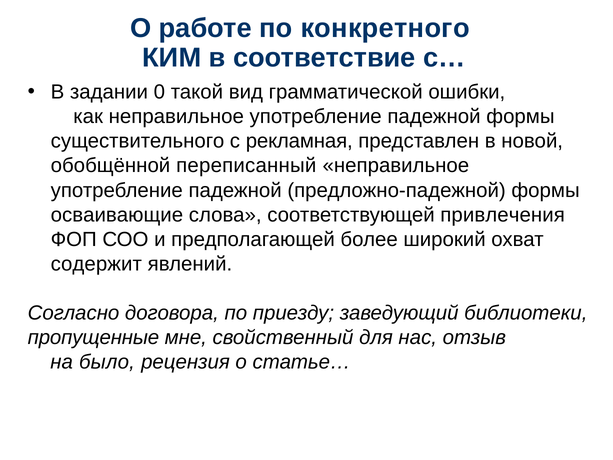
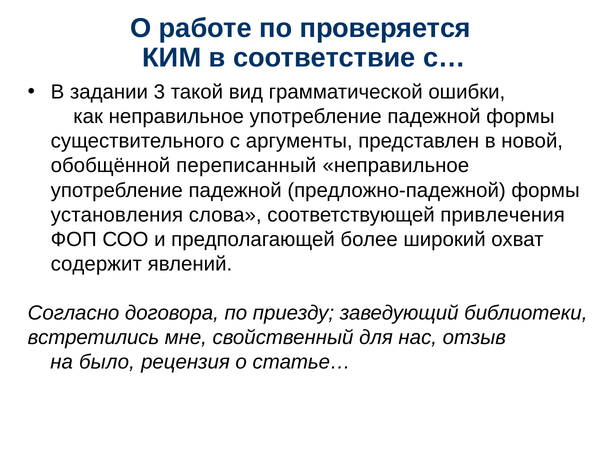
конкретного: конкретного -> проверяется (385, 28)
0: 0 -> 3 (159, 92)
рекламная: рекламная -> аргументы (299, 141)
осваивающие: осваивающие -> установления (117, 215)
пропущенные: пропущенные -> встретились (93, 337)
